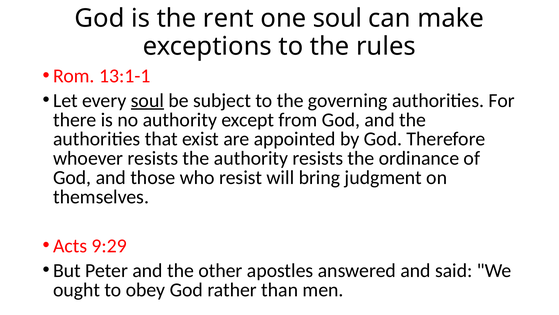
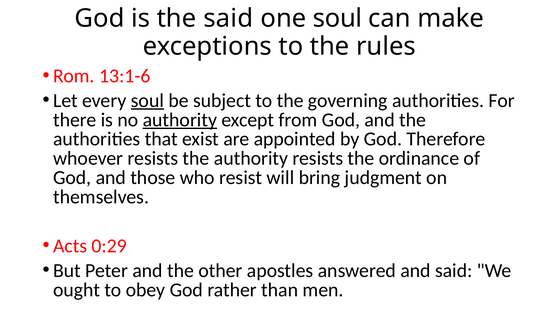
the rent: rent -> said (228, 18)
13:1-1: 13:1-1 -> 13:1-6 (125, 76)
authority underline: none -> present (180, 120)
9:29: 9:29 -> 0:29 (109, 246)
